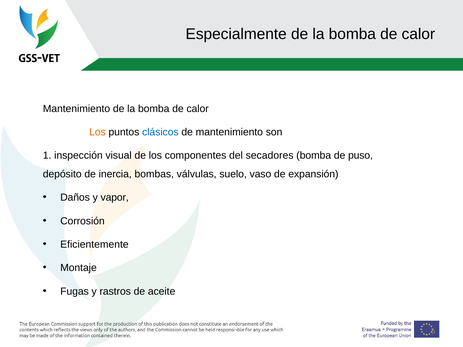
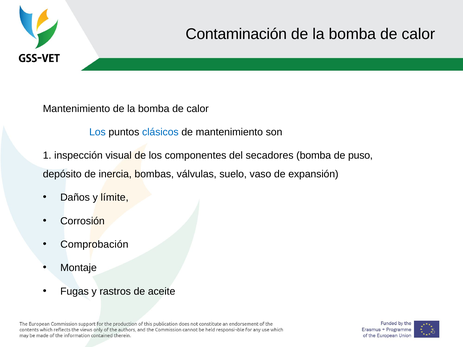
Especialmente: Especialmente -> Contaminación (236, 34)
Los colour: orange -> blue (97, 132)
vapor: vapor -> límite (115, 198)
Eficientemente: Eficientemente -> Comprobación (94, 245)
